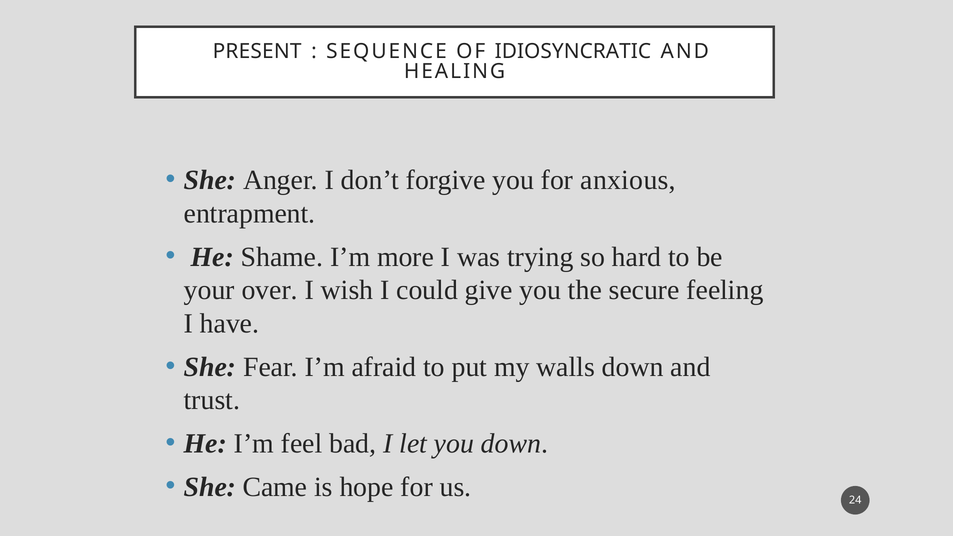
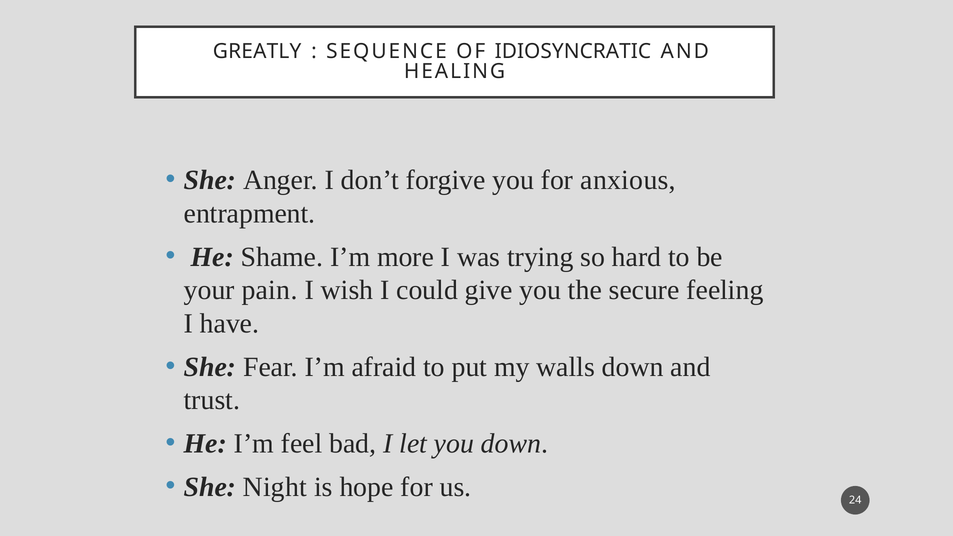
PRESENT: PRESENT -> GREATLY (257, 51)
over: over -> pain (270, 290)
Came: Came -> Night (275, 487)
